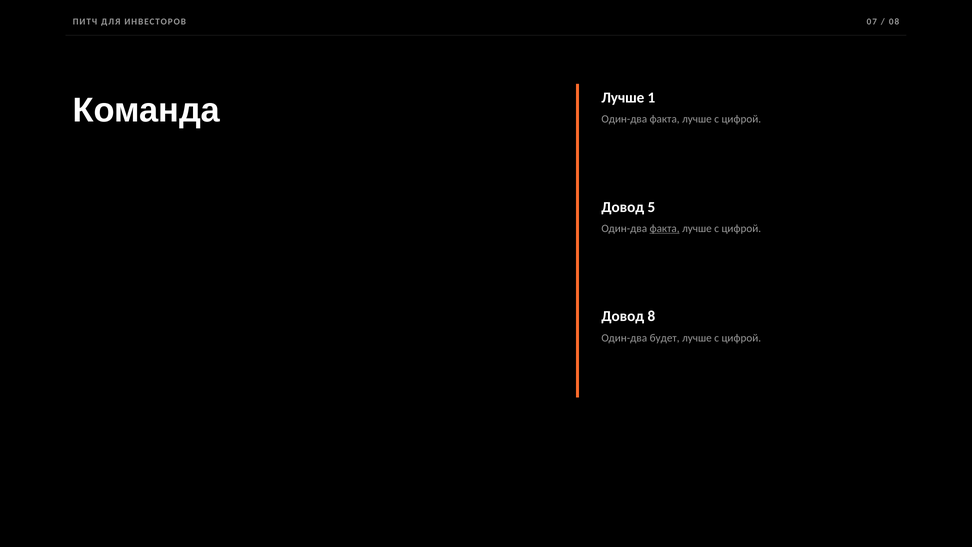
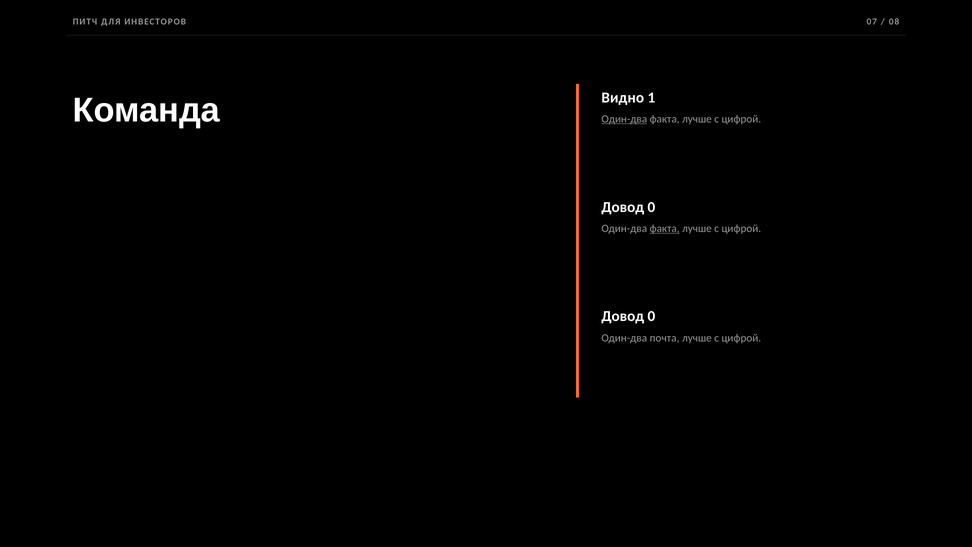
Команда Лучше: Лучше -> Видно (623, 98)
Один-два underline: none -> present (624, 119)
5: 5 -> 0 (651, 207)
8: 8 -> 0 (651, 316)
будет: будет -> почта (665, 338)
